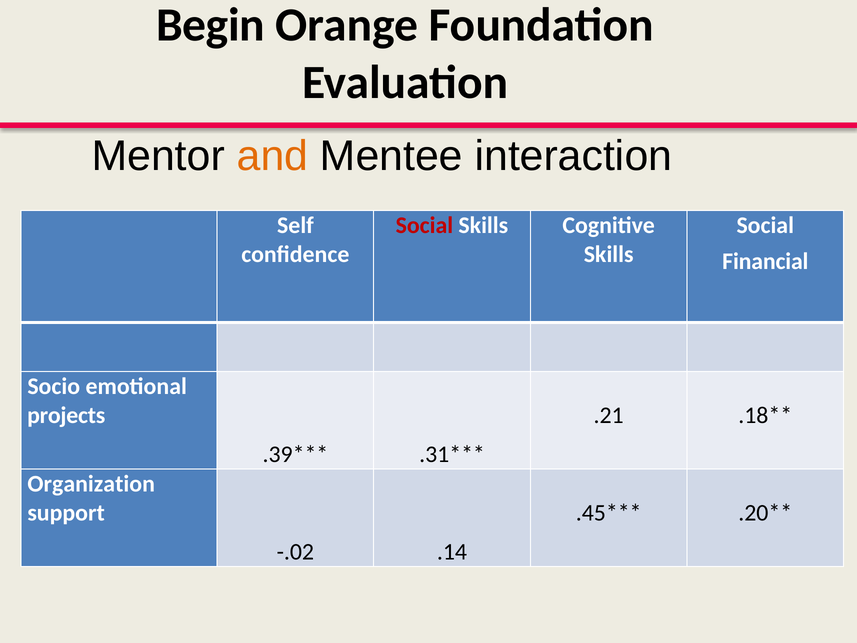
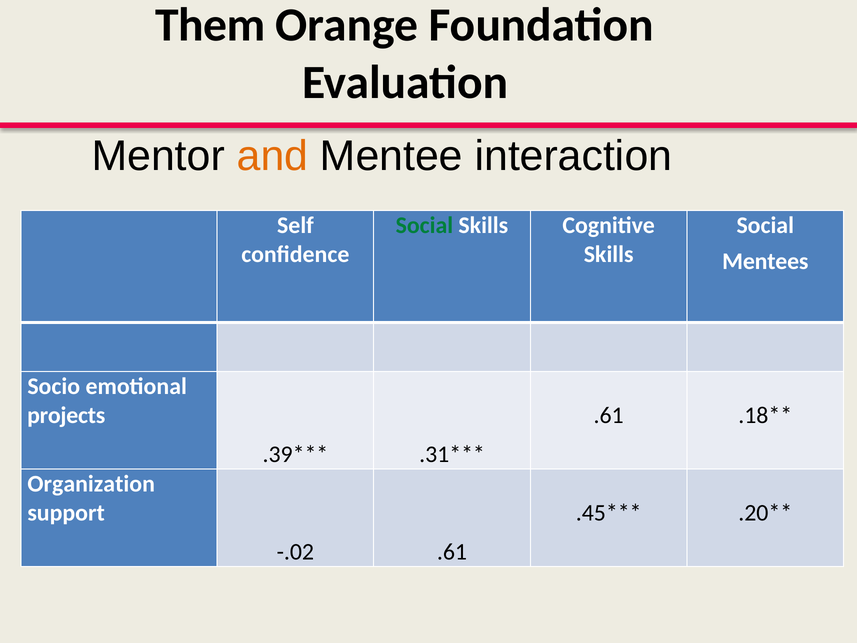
Begin: Begin -> Them (210, 25)
Social colour: red -> green (424, 225)
Financial: Financial -> Mentees (765, 262)
.21: .21 -> .61 (609, 415)
-.02 .14: .14 -> .61 (452, 552)
